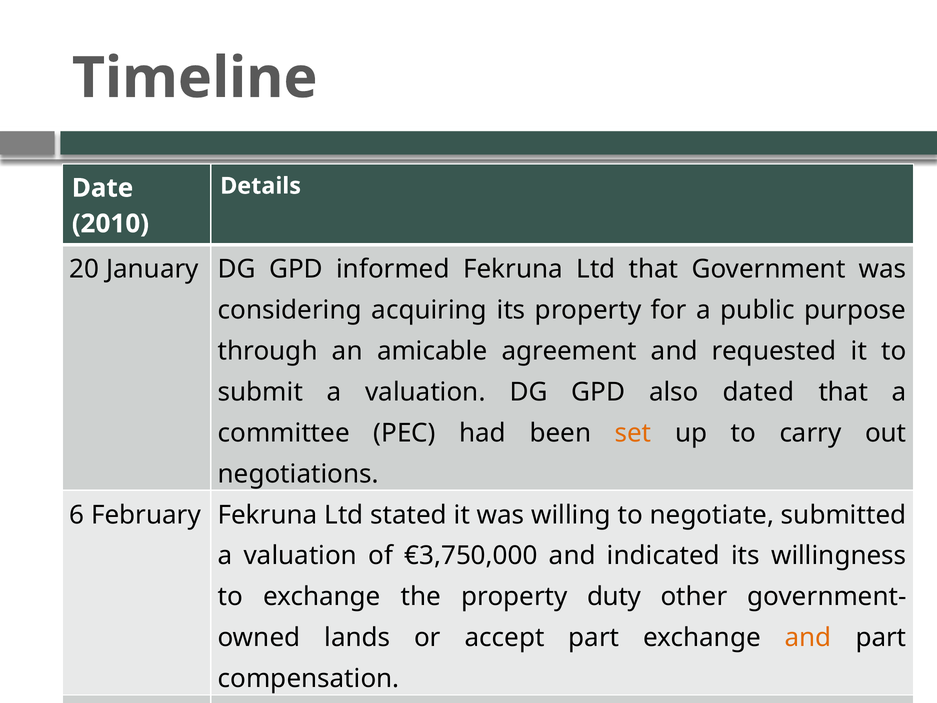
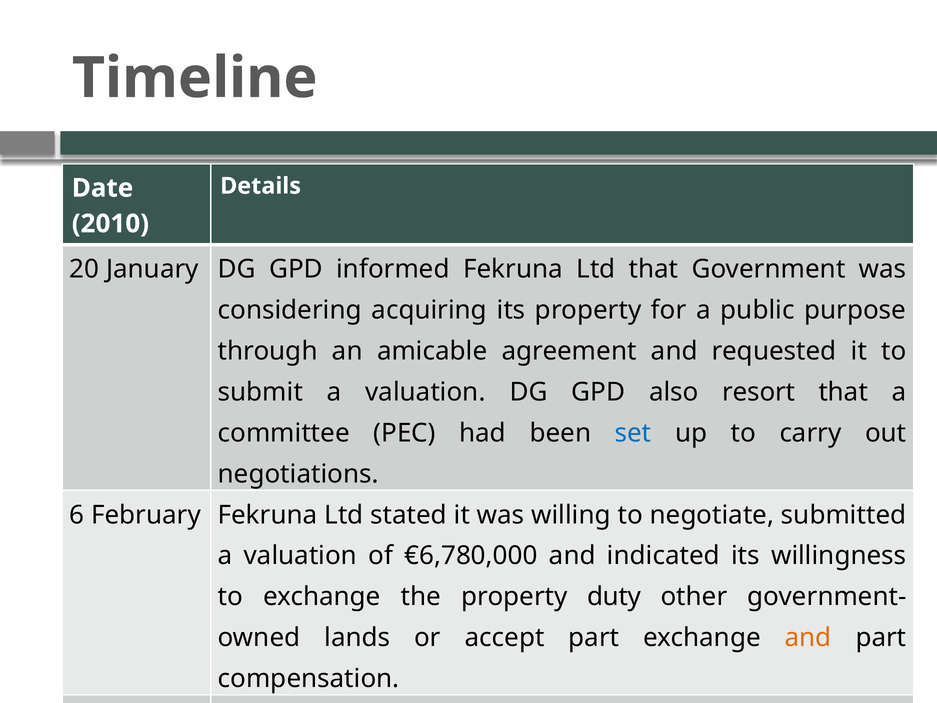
dated: dated -> resort (759, 392)
set colour: orange -> blue (633, 433)
€3,750,000: €3,750,000 -> €6,780,000 (471, 556)
